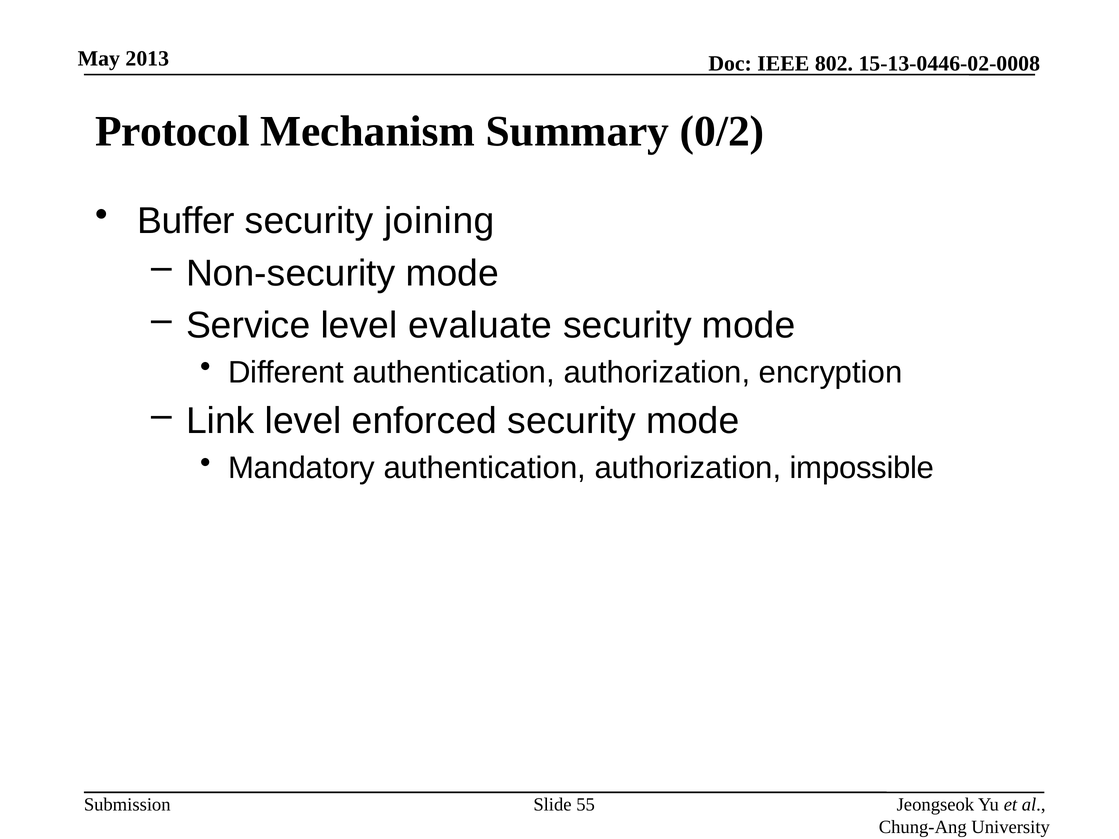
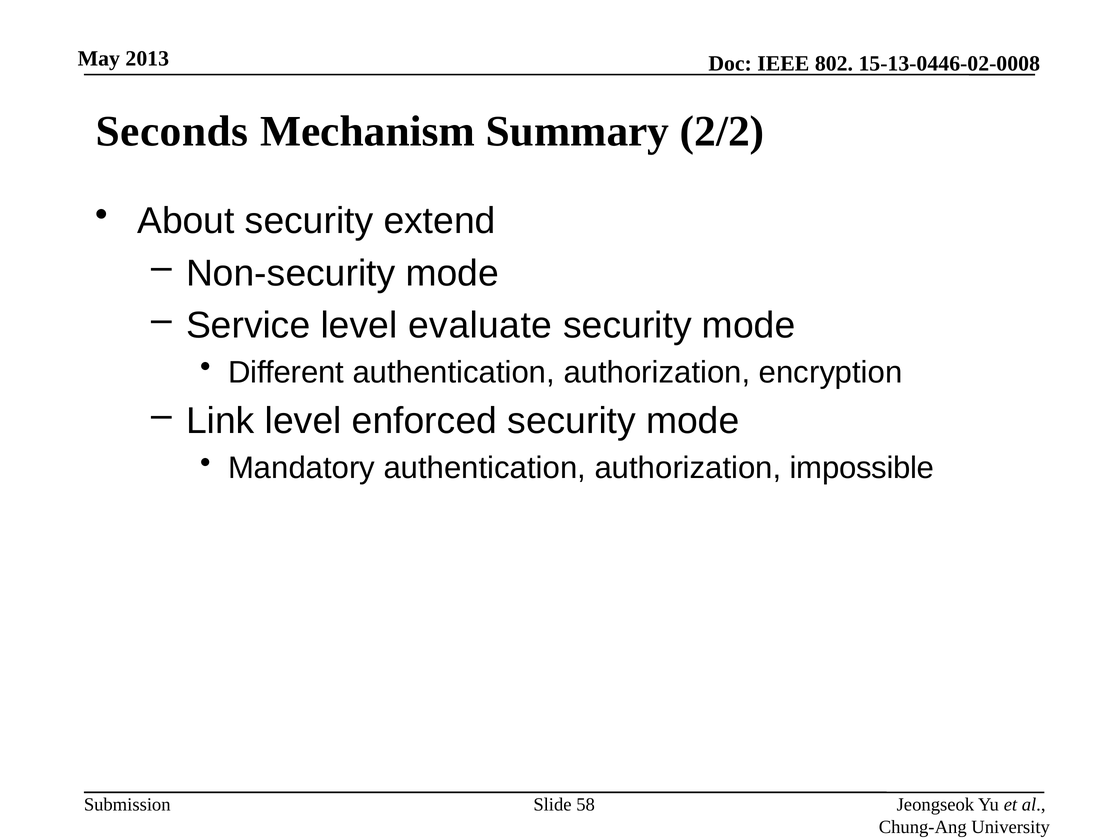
Protocol: Protocol -> Seconds (172, 131)
0/2: 0/2 -> 2/2 (722, 131)
Buffer: Buffer -> About (186, 221)
joining: joining -> extend (440, 221)
55: 55 -> 58 (586, 805)
